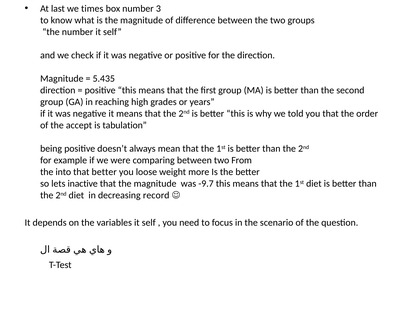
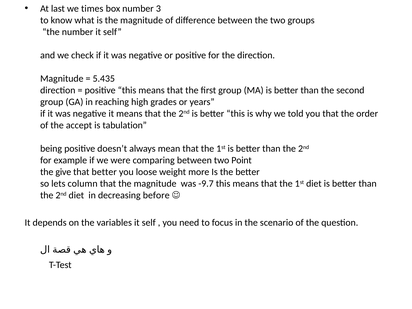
From: From -> Point (242, 160)
into: into -> give (63, 172)
inactive: inactive -> column (83, 184)
record: record -> before (156, 195)
